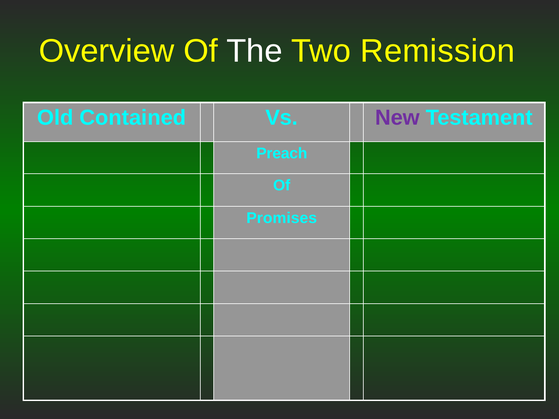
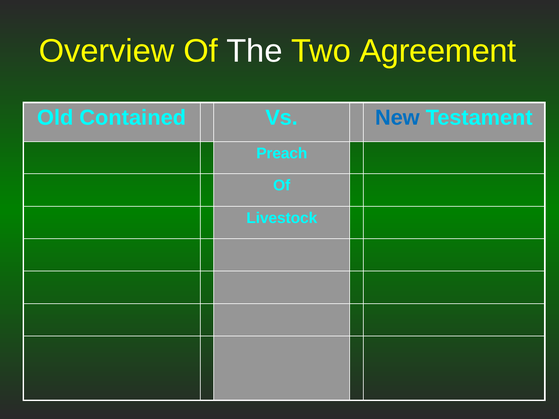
Remission: Remission -> Agreement (438, 51)
New colour: purple -> blue (398, 118)
Promises: Promises -> Livestock (282, 218)
